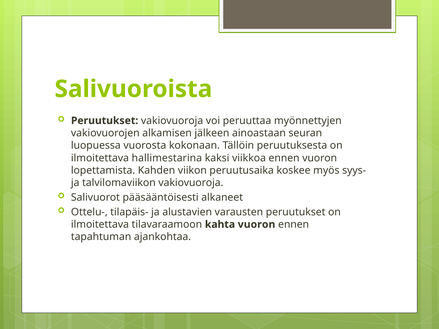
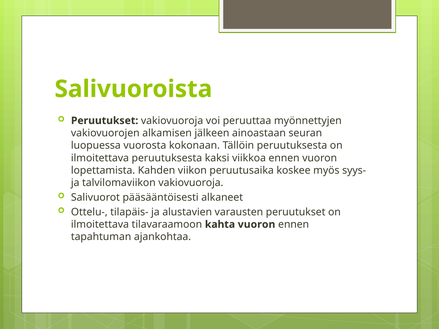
ilmoitettava hallimestarina: hallimestarina -> peruutuksesta (167, 158)
